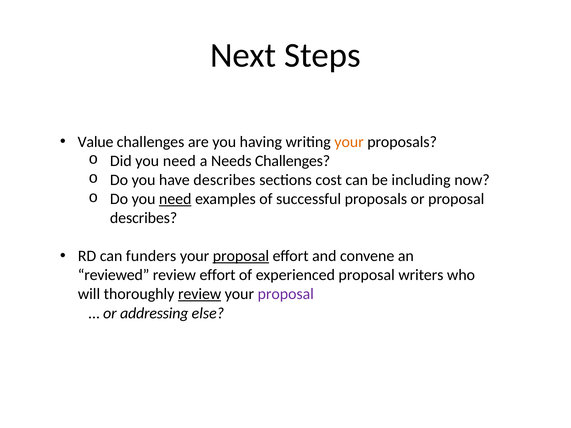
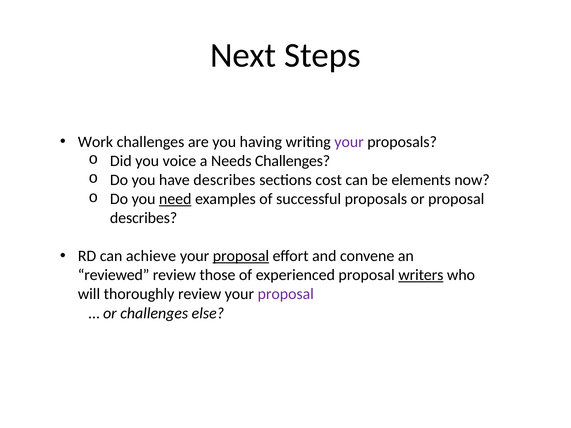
Value: Value -> Work (95, 142)
your colour: orange -> purple (349, 142)
Did you need: need -> voice (179, 161)
including: including -> elements (421, 180)
funders: funders -> achieve (151, 256)
review effort: effort -> those (217, 275)
writers underline: none -> present (421, 275)
review underline: present -> none (200, 294)
or addressing: addressing -> challenges (154, 313)
